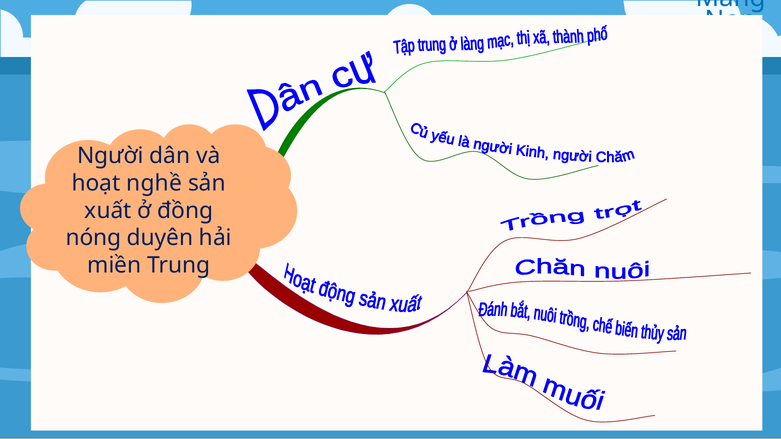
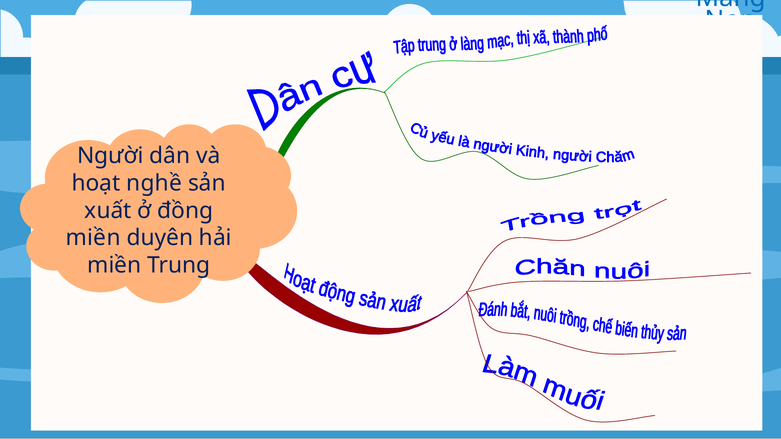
nóng: nóng -> miền (93, 238)
